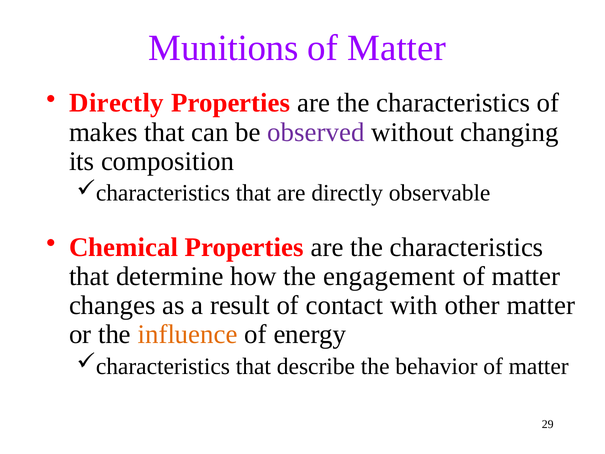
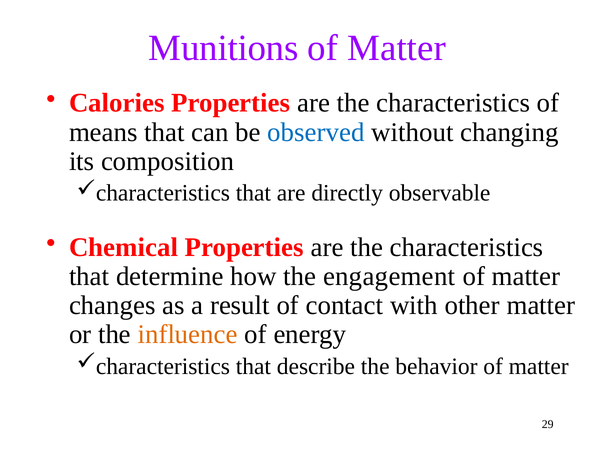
Directly: Directly -> Calories (117, 103)
makes: makes -> means (103, 132)
observed colour: purple -> blue (316, 132)
